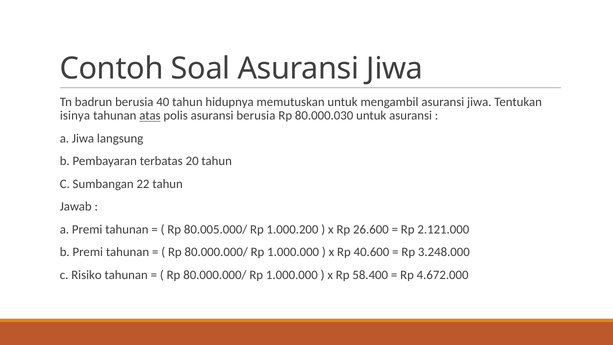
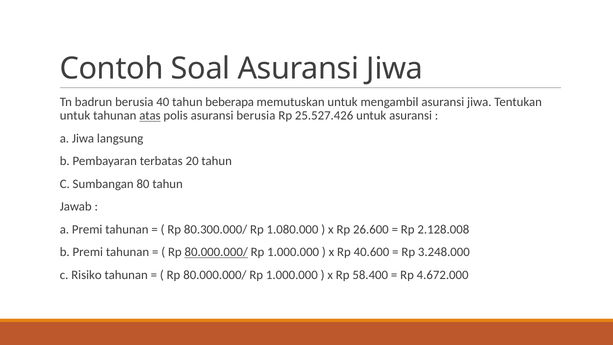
hidupnya: hidupnya -> beberapa (230, 102)
isinya: isinya -> untuk (75, 116)
80.000.030: 80.000.030 -> 25.527.426 (324, 116)
22: 22 -> 80 (143, 184)
80.005.000/: 80.005.000/ -> 80.300.000/ (216, 229)
1.000.200: 1.000.200 -> 1.080.000 (293, 229)
2.121.000: 2.121.000 -> 2.128.008 (443, 229)
80.000.000/ underline: none -> present (216, 252)
